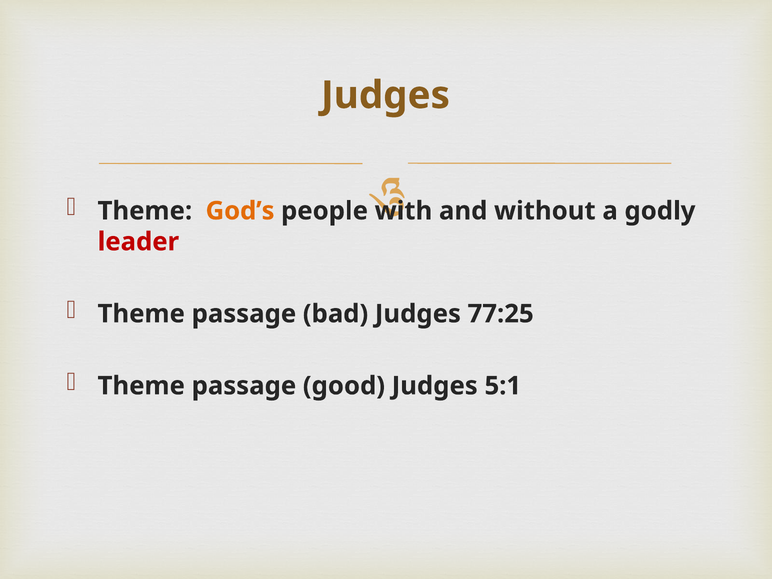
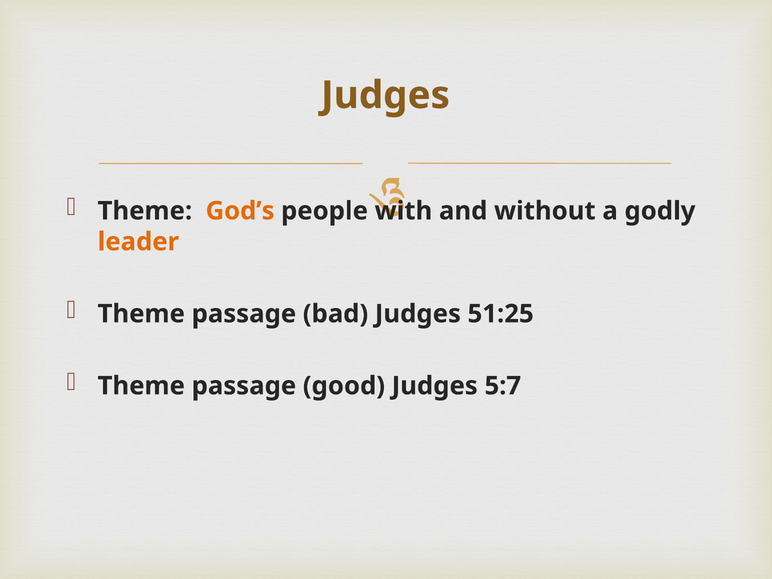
leader colour: red -> orange (138, 242)
77:25: 77:25 -> 51:25 (501, 314)
5:1: 5:1 -> 5:7 (503, 386)
